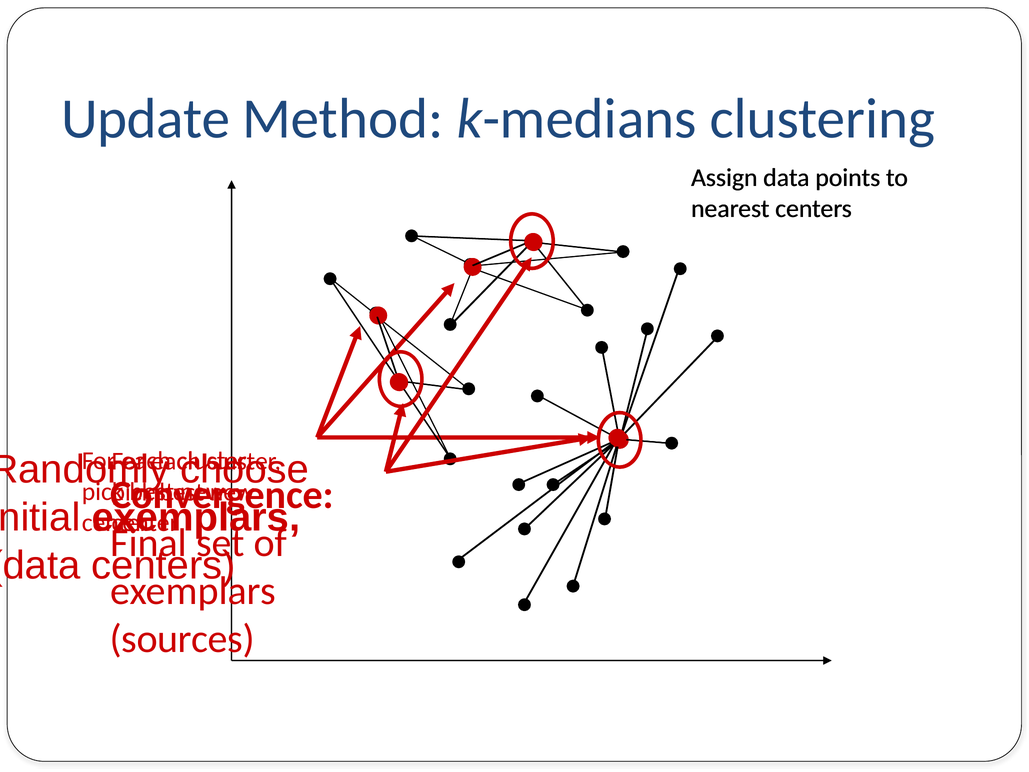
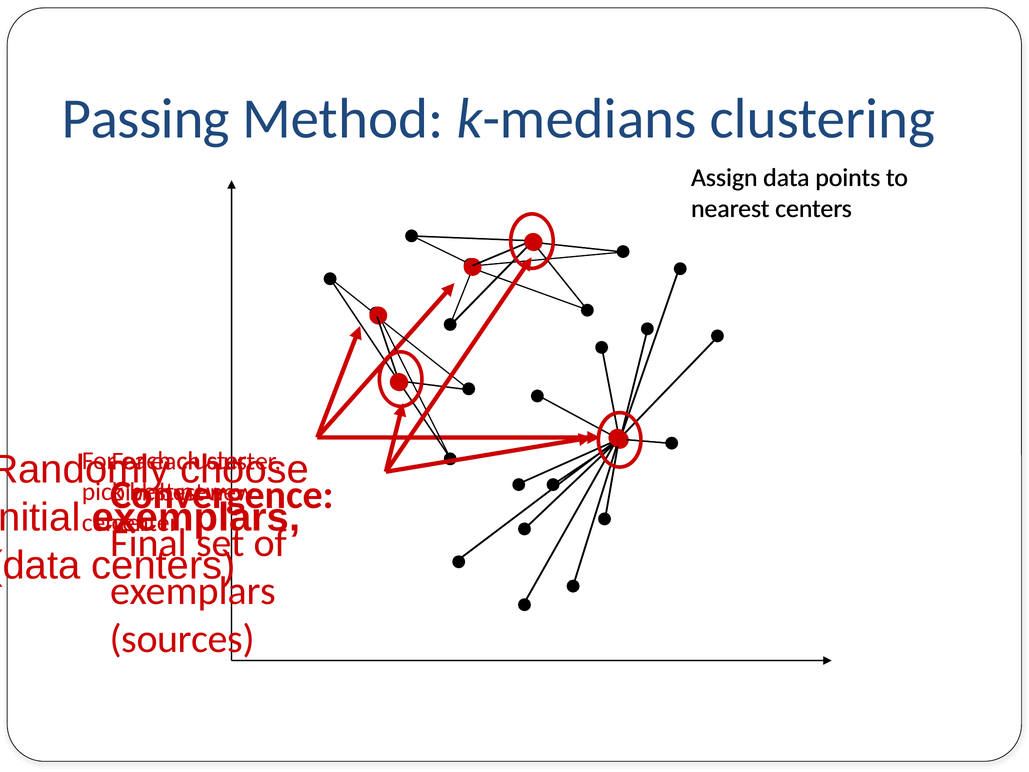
Update: Update -> Passing (146, 119)
